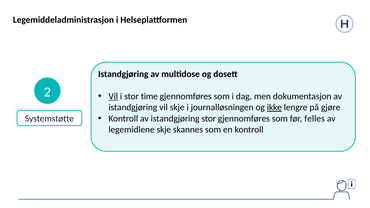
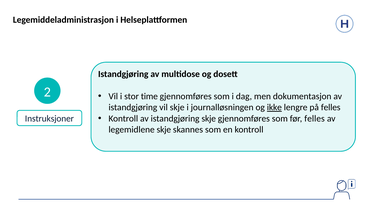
Vil underline: present -> none (113, 96)
på gjøre: gjøre -> felles (331, 107)
istandgjøring stor: stor -> skje (209, 119)
Systemstøtte: Systemstøtte -> Instruksjoner (49, 119)
